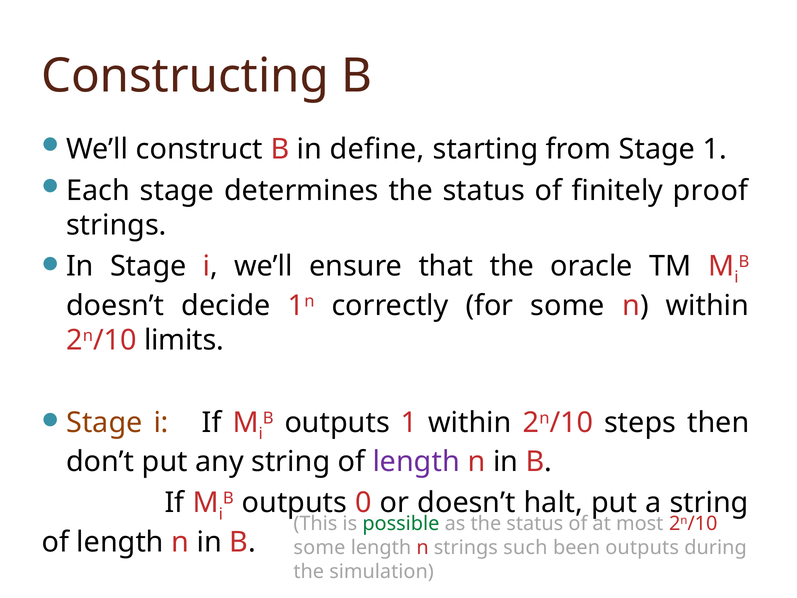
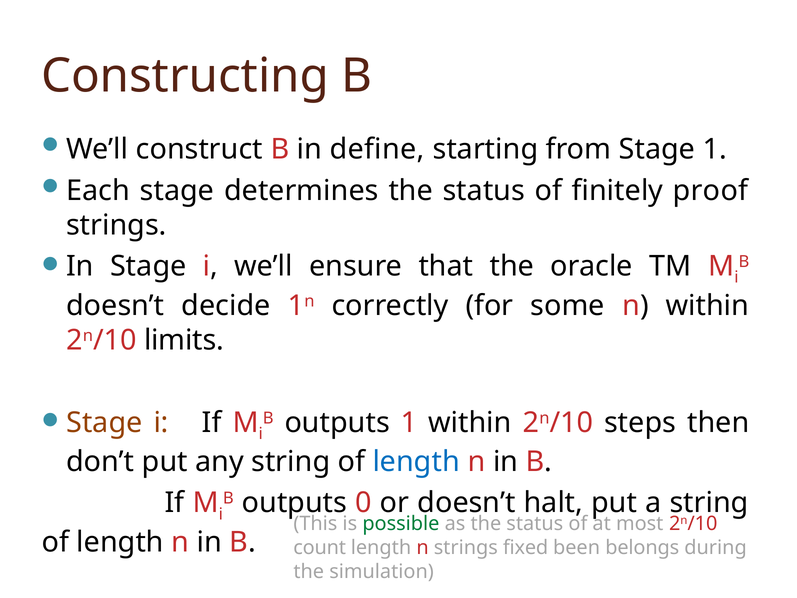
length colour: purple -> blue (416, 462)
some: some -> count (320, 548)
such: such -> fixed (526, 548)
been outputs: outputs -> belongs (642, 548)
